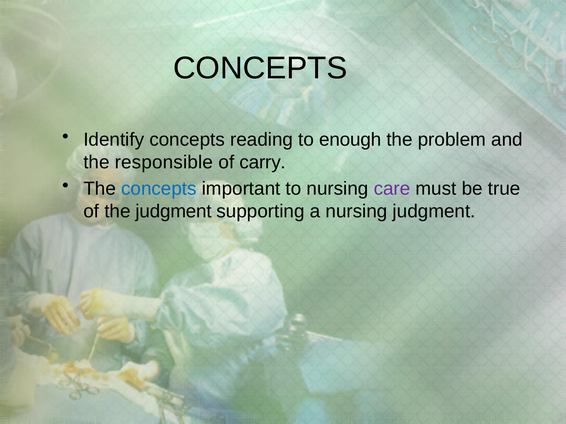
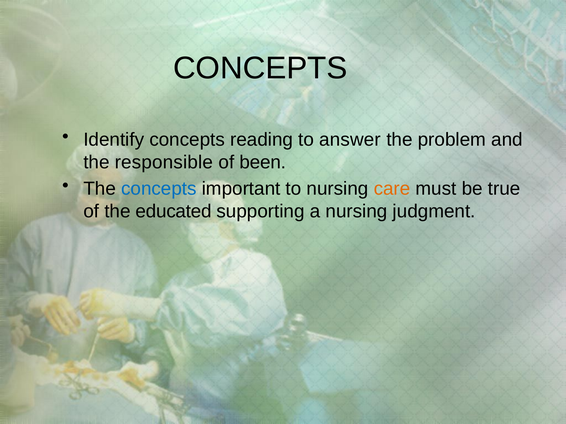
enough: enough -> answer (350, 140)
carry: carry -> been (263, 163)
care colour: purple -> orange (392, 189)
the judgment: judgment -> educated (174, 212)
